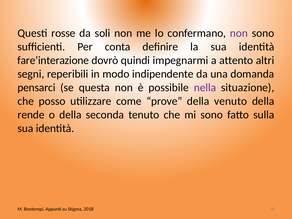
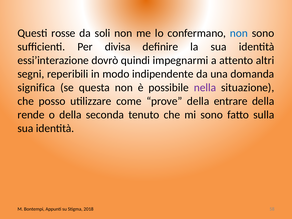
non colour: purple -> blue (239, 33)
conta: conta -> divisa (118, 47)
fare’interazione: fare’interazione -> essi’interazione (53, 60)
pensarci: pensarci -> significa (36, 88)
venuto: venuto -> entrare (231, 101)
